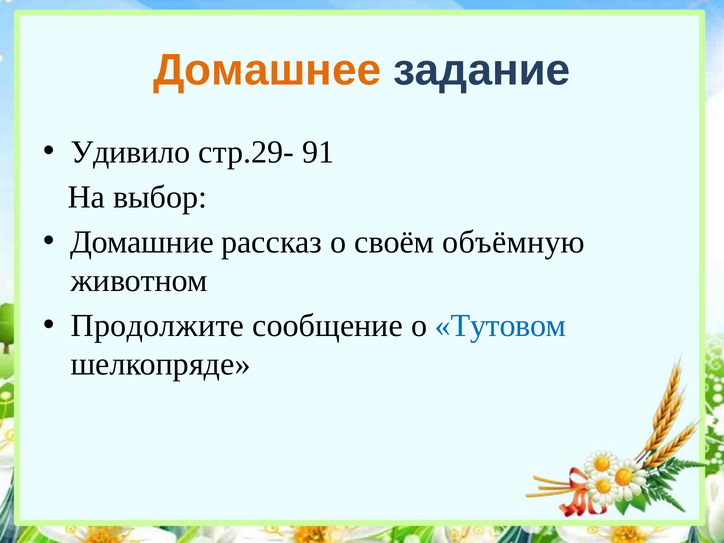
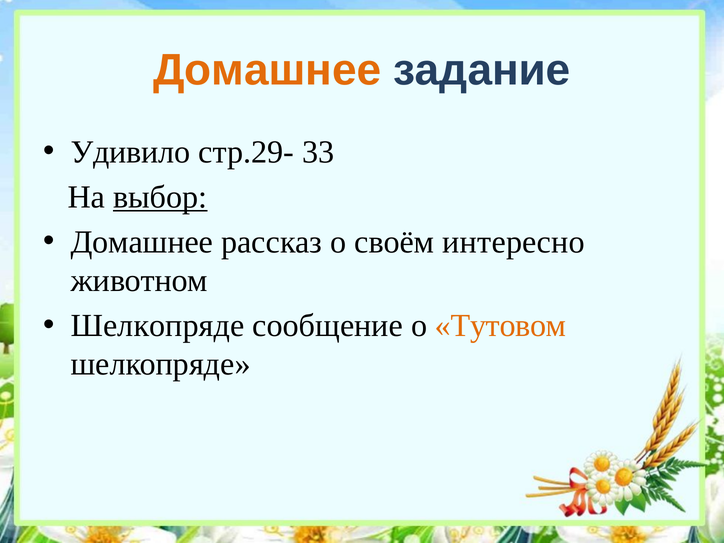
91: 91 -> 33 (318, 152)
выбор underline: none -> present (160, 197)
Домашние: Домашние -> Домашнее (142, 242)
объёмную: объёмную -> интересно (514, 242)
Продолжите: Продолжите -> Шелкопряде (157, 326)
Тутовом colour: blue -> orange (501, 326)
